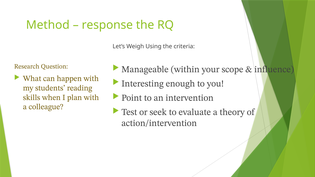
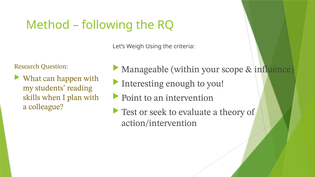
response: response -> following (107, 25)
